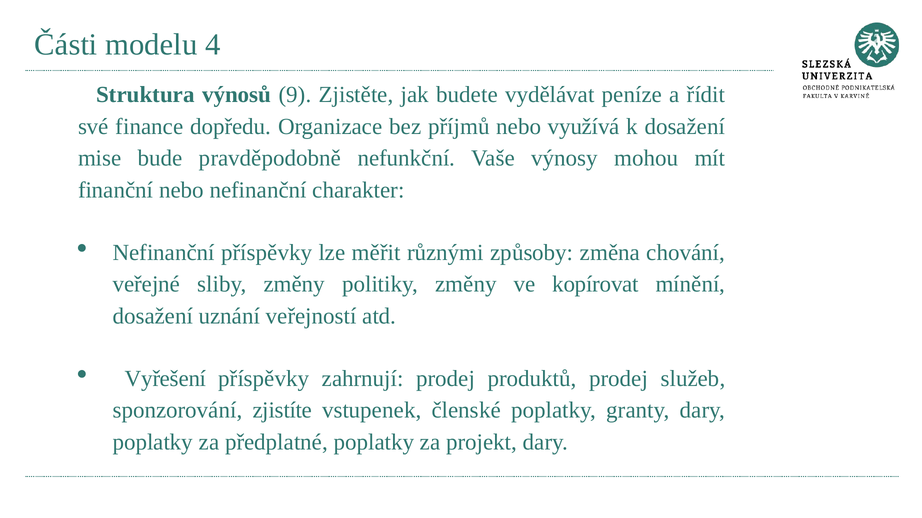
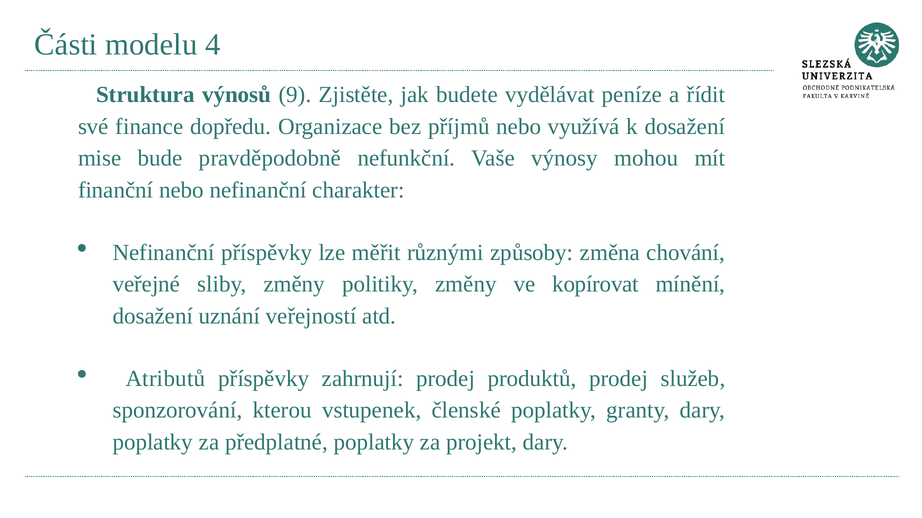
Vyřešení: Vyřešení -> Atributů (165, 379)
zjistíte: zjistíte -> kterou (282, 411)
